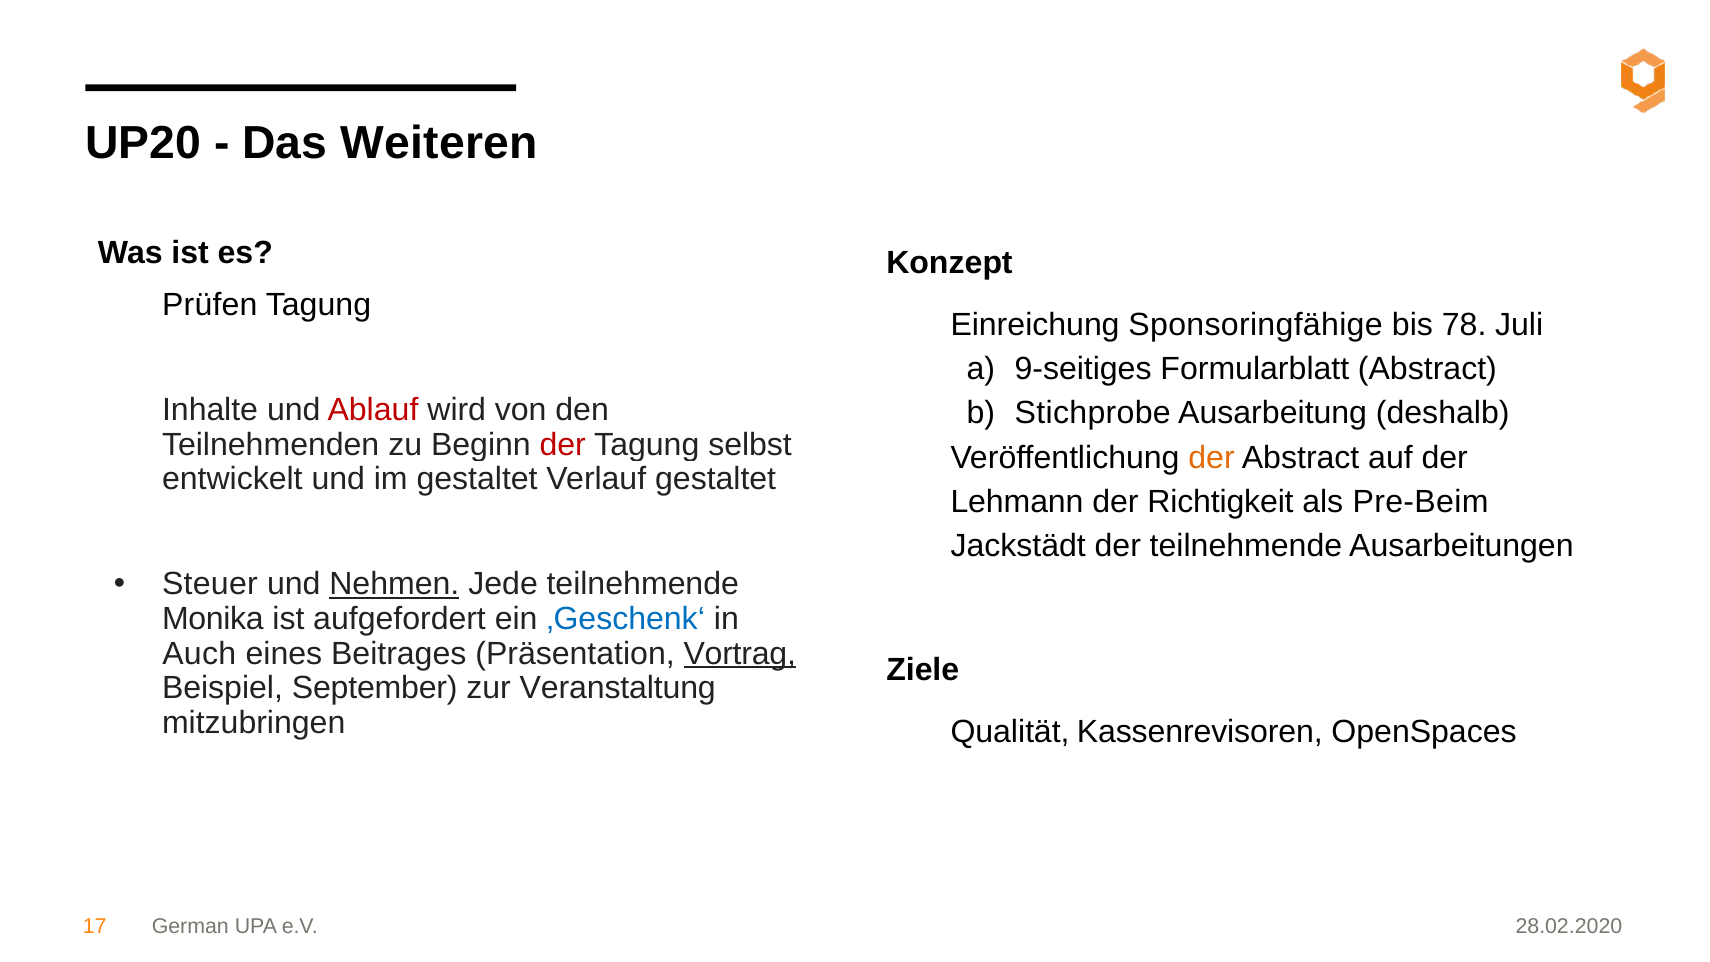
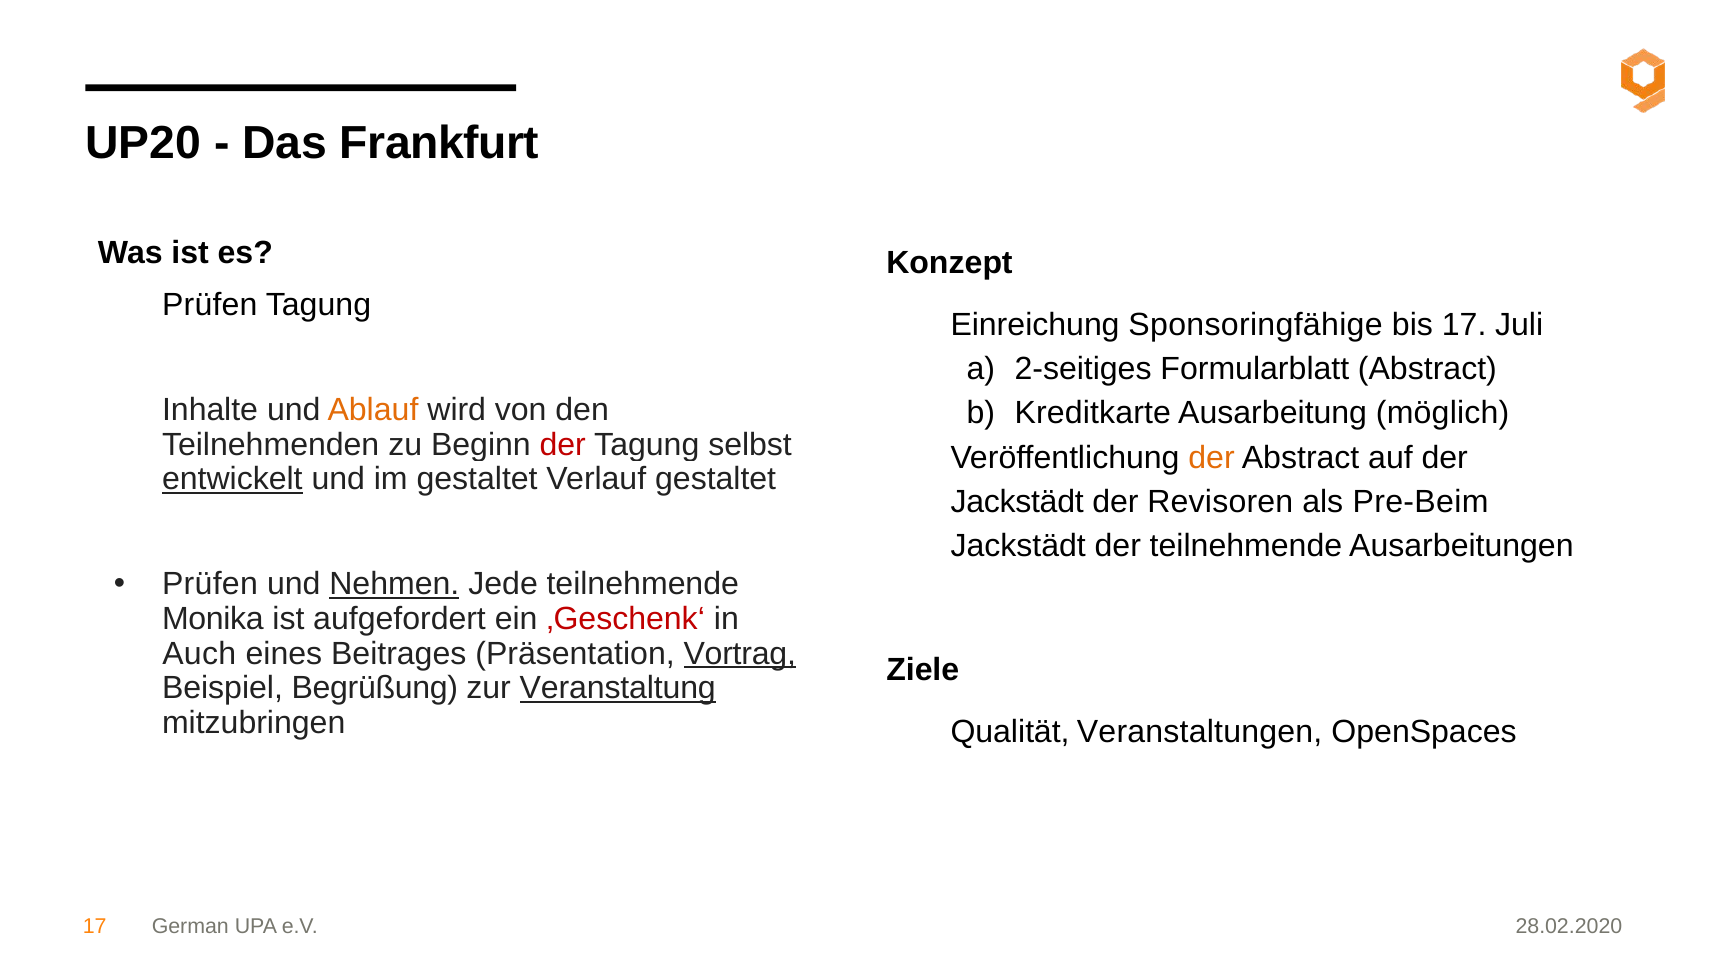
Weiteren: Weiteren -> Frankfurt (440, 143)
bis 78: 78 -> 17 (1464, 325)
9-seitiges: 9-seitiges -> 2-seitiges (1083, 369)
Ablauf colour: red -> orange (373, 410)
Stichprobe: Stichprobe -> Kreditkarte (1093, 413)
deshalb: deshalb -> möglich (1443, 413)
entwickelt underline: none -> present (232, 479)
Lehmann: Lehmann -> Jackstädt (1017, 502)
Richtigkeit: Richtigkeit -> Revisoren (1220, 502)
Steuer: Steuer -> Prüfen (210, 584)
‚Geschenk‘ colour: blue -> red (626, 619)
September: September -> Begrüßung (375, 688)
Veranstaltung underline: none -> present (618, 688)
Kassenrevisoren: Kassenrevisoren -> Veranstaltungen (1200, 732)
